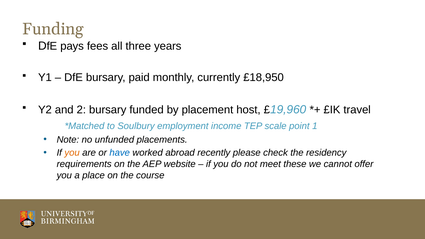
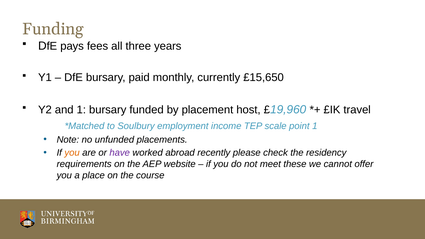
£18,950: £18,950 -> £15,650 (264, 78)
and 2: 2 -> 1 (81, 110)
have colour: blue -> purple (120, 153)
